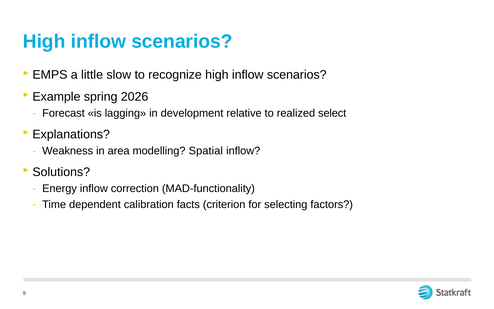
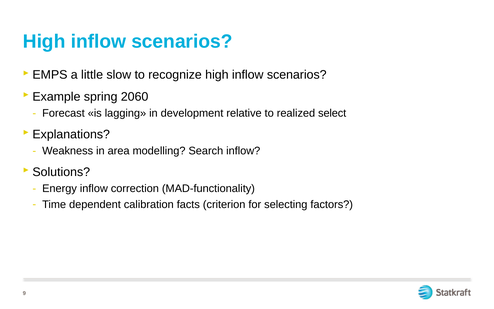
2026: 2026 -> 2060 (135, 97)
Spatial: Spatial -> Search (206, 151)
